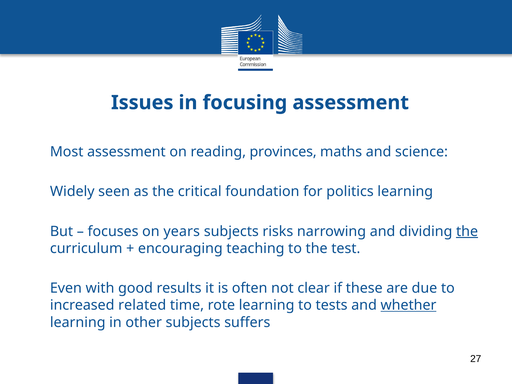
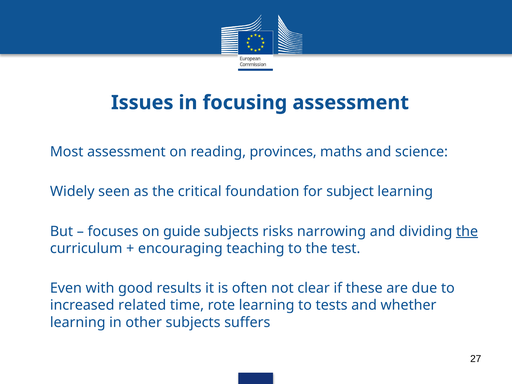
politics: politics -> subject (350, 191)
years: years -> guide (182, 231)
whether underline: present -> none (409, 305)
